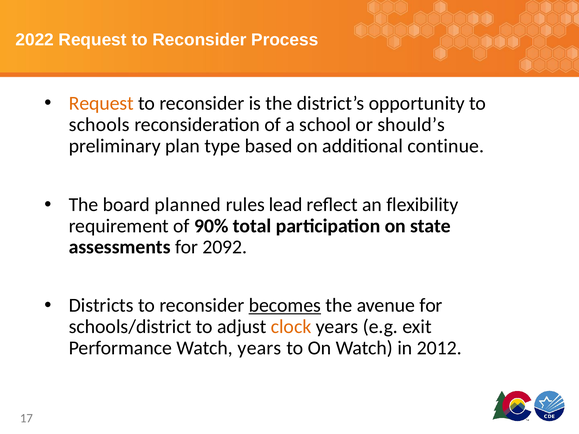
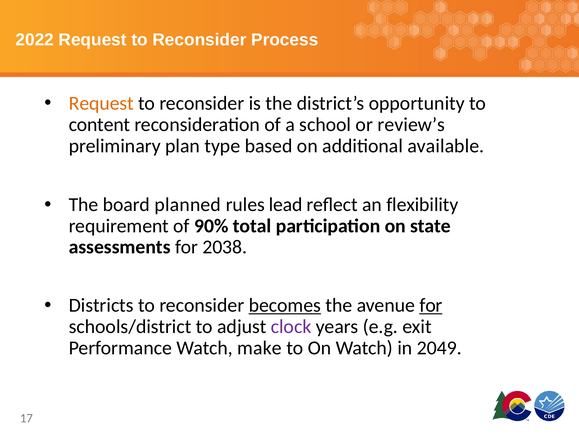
schools: schools -> content (99, 125)
should’s: should’s -> review’s (411, 125)
continue: continue -> available (446, 146)
2092: 2092 -> 2038 (225, 247)
for underline: none -> present (431, 306)
clock colour: orange -> purple (291, 327)
Watch years: years -> make (260, 348)
2012: 2012 -> 2049 (439, 348)
